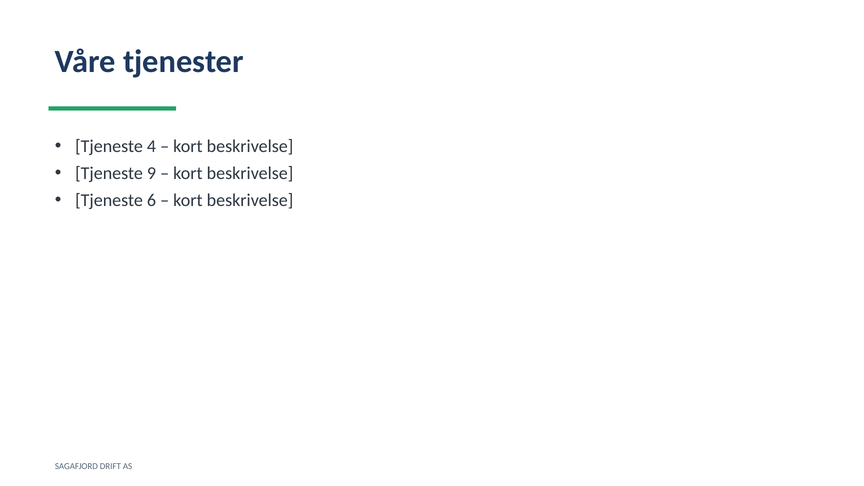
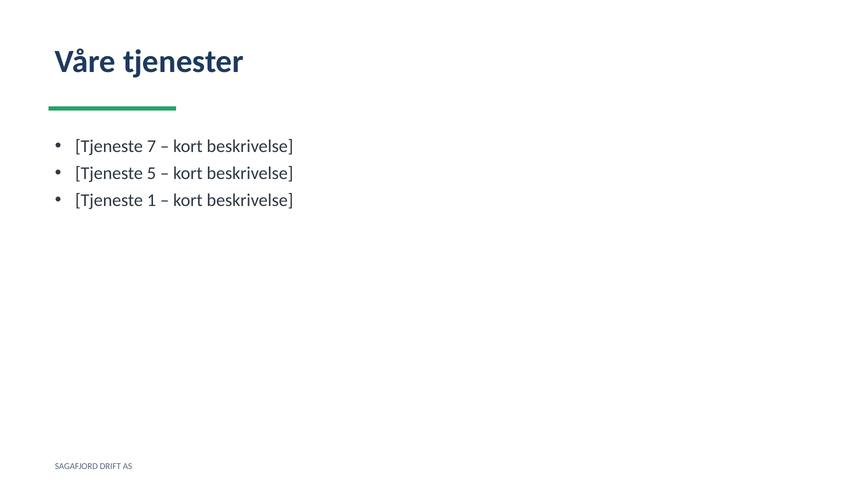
4: 4 -> 7 (151, 146)
9: 9 -> 5 (151, 173)
6: 6 -> 1 (151, 200)
